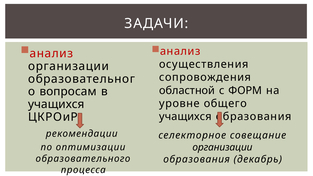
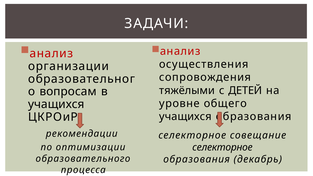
областной: областной -> тяжёлыми (187, 90)
ФОРМ: ФОРМ -> ДЕТЕЙ (245, 90)
организации: организации -> селекторное (222, 147)
